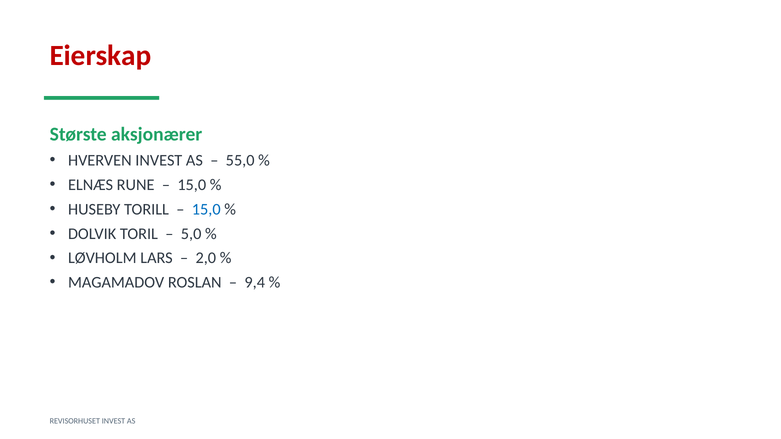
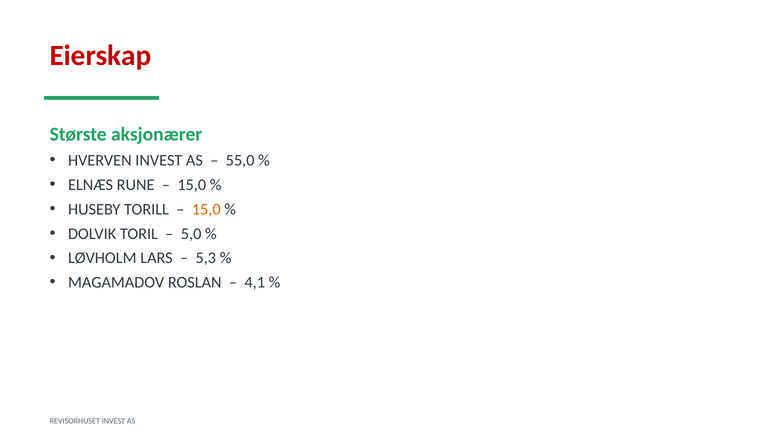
15,0 colour: blue -> orange (206, 209)
2,0: 2,0 -> 5,3 (206, 258)
9,4: 9,4 -> 4,1 (255, 283)
